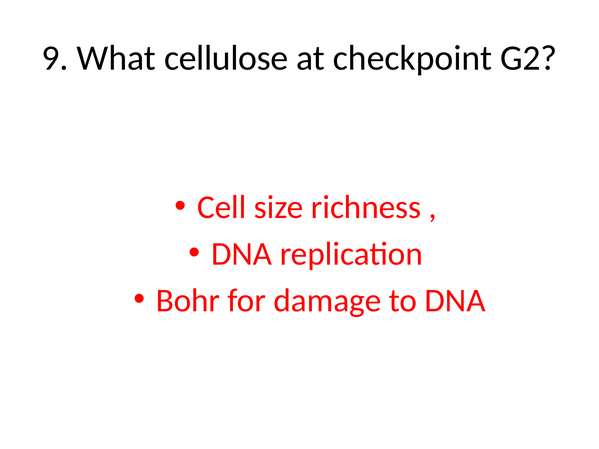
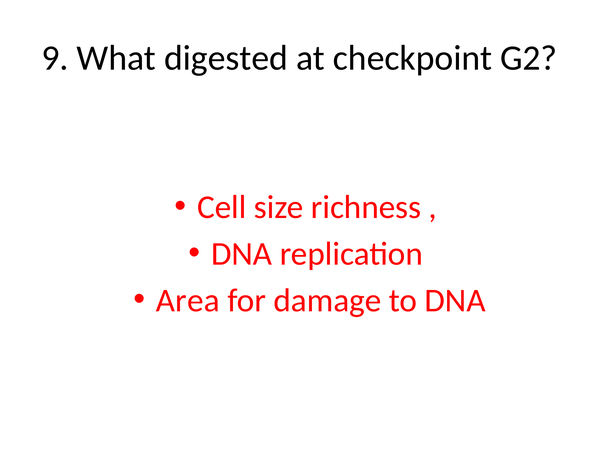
cellulose: cellulose -> digested (226, 58)
Bohr: Bohr -> Area (188, 301)
